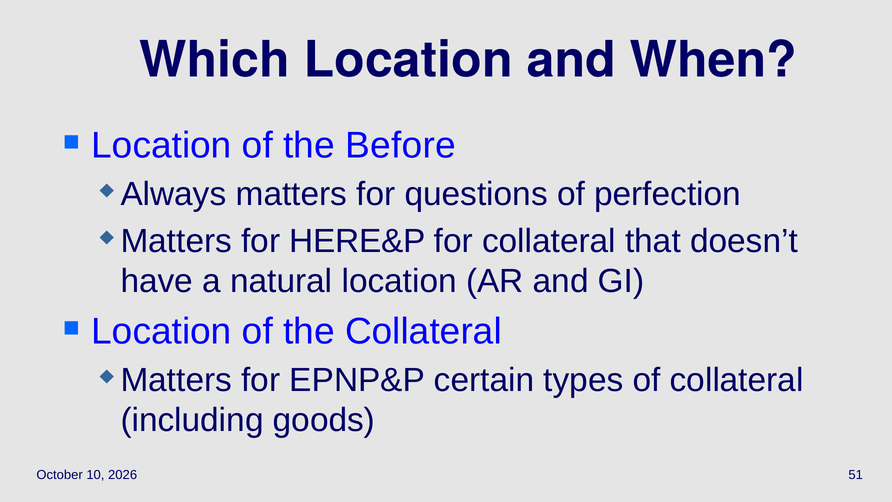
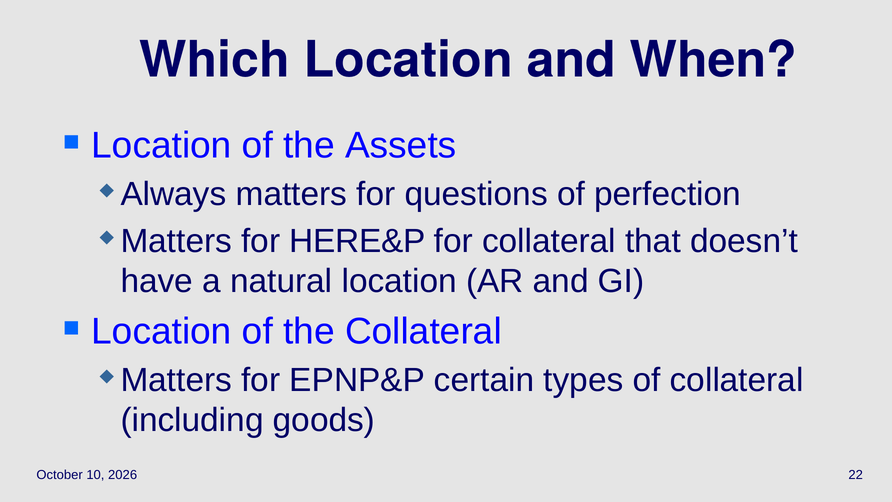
Before: Before -> Assets (401, 145)
51: 51 -> 22 (856, 475)
